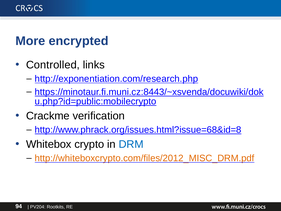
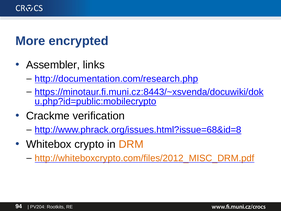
Controlled: Controlled -> Assembler (53, 65)
http://exponentiation.com/research.php: http://exponentiation.com/research.php -> http://documentation.com/research.php (116, 79)
DRM colour: blue -> orange (131, 144)
